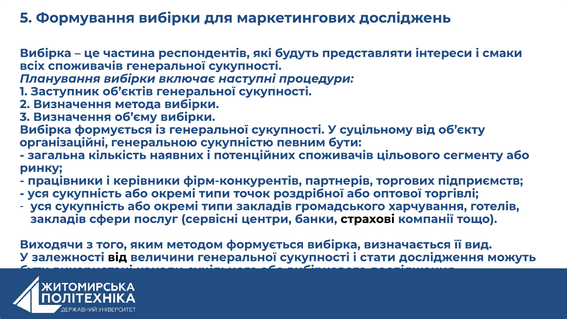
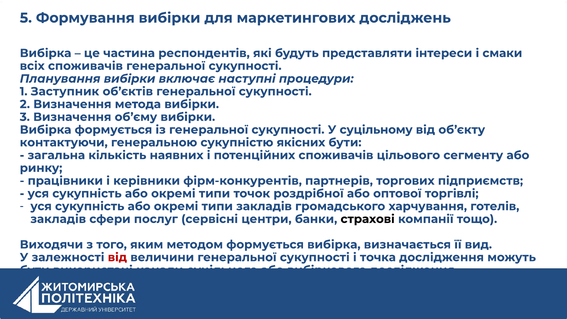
організаційні: організаційні -> контактуючи (64, 142)
певним: певним -> якісних (301, 142)
від colour: black -> red (117, 257)
стати: стати -> точка (378, 257)
